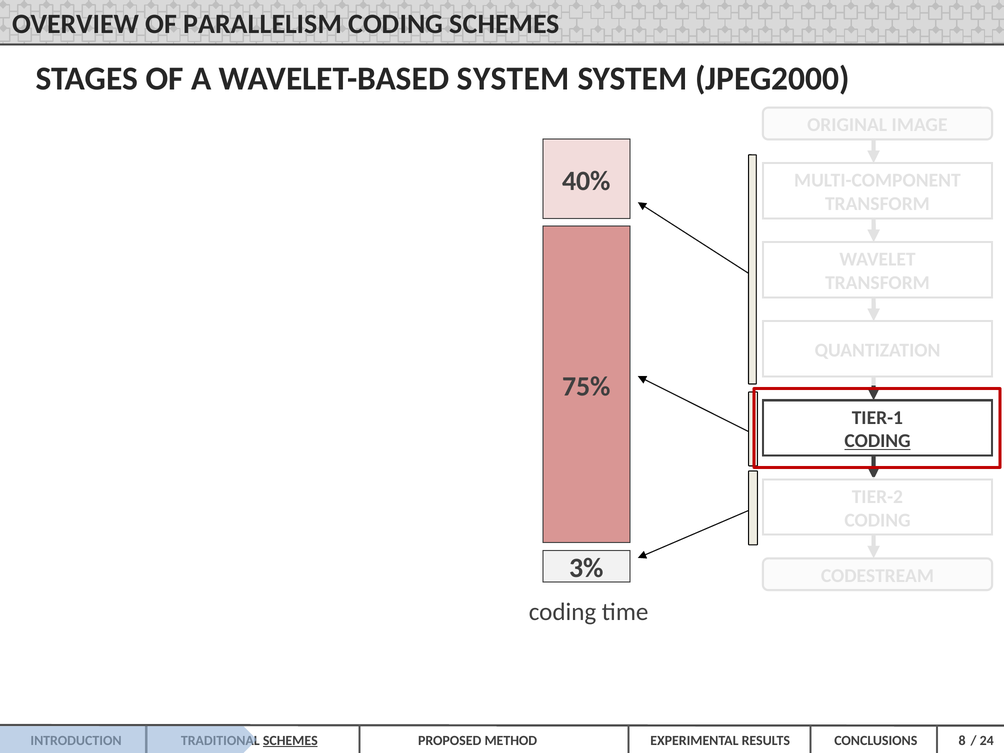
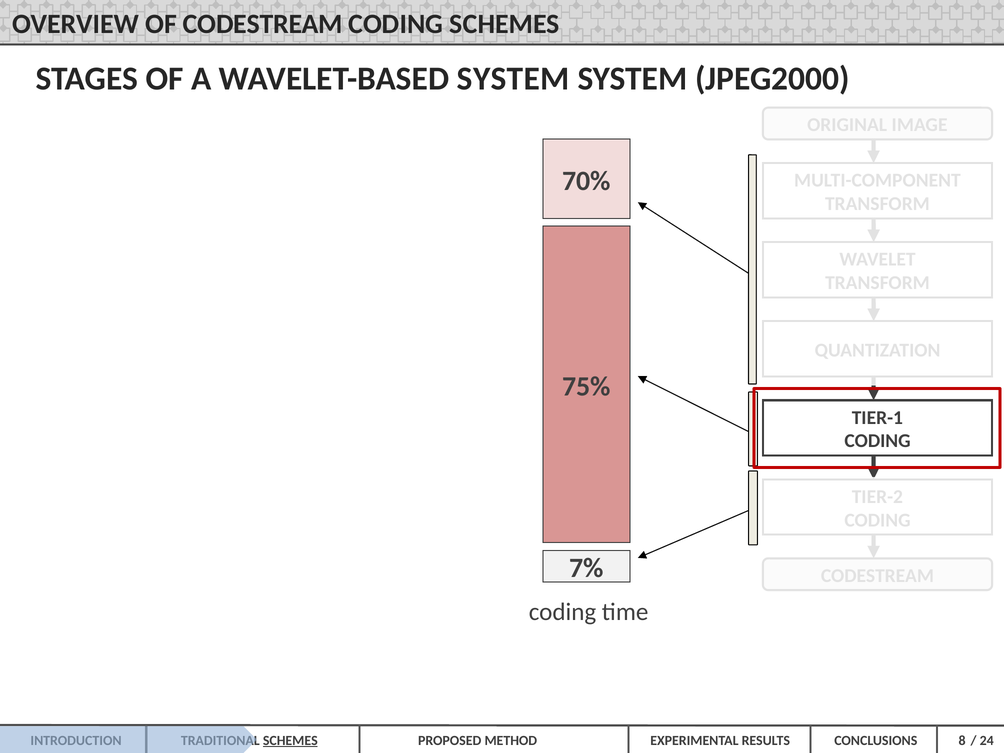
OF PARALLELISM: PARALLELISM -> CODESTREAM (263, 24)
40%: 40% -> 70% (586, 181)
CODING underline: present -> none (878, 441)
3%: 3% -> 7% (586, 568)
